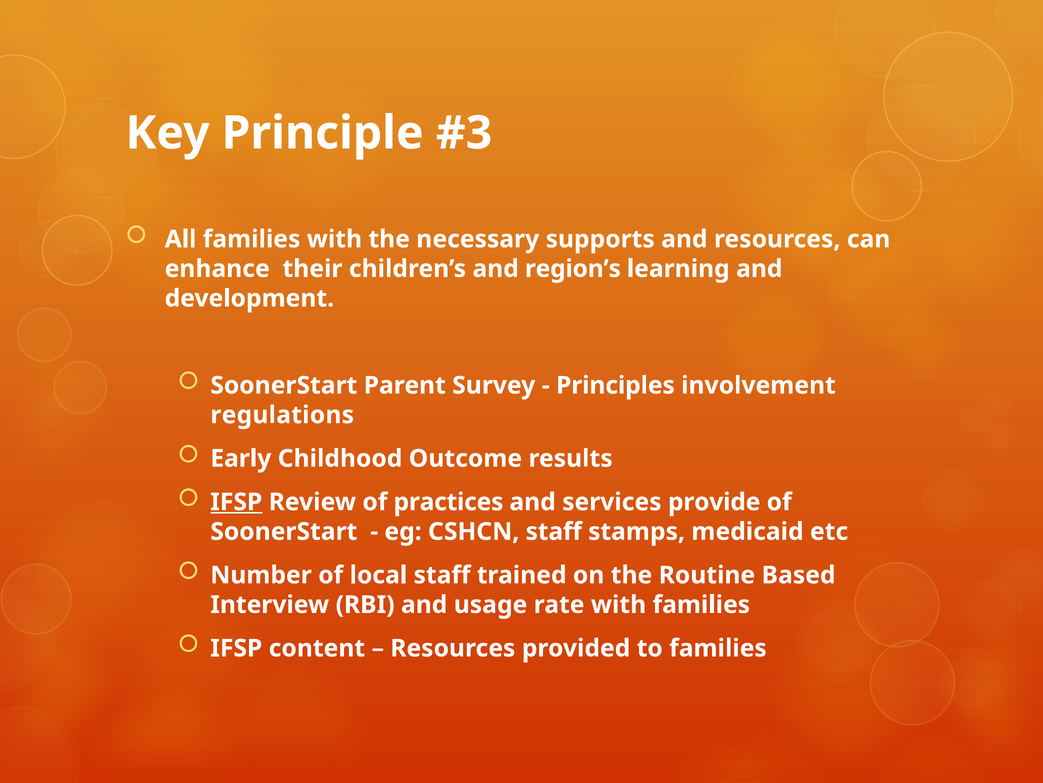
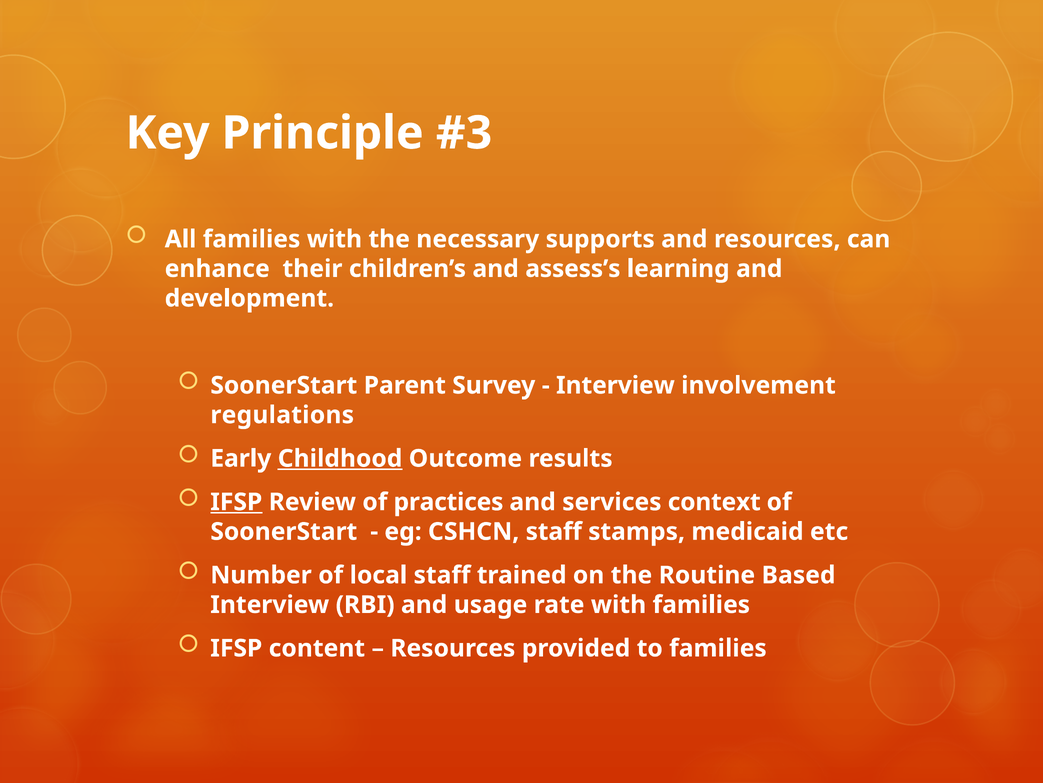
region’s: region’s -> assess’s (573, 269)
Principles: Principles -> Interview (615, 385)
Childhood underline: none -> present (340, 458)
provide: provide -> context (714, 502)
